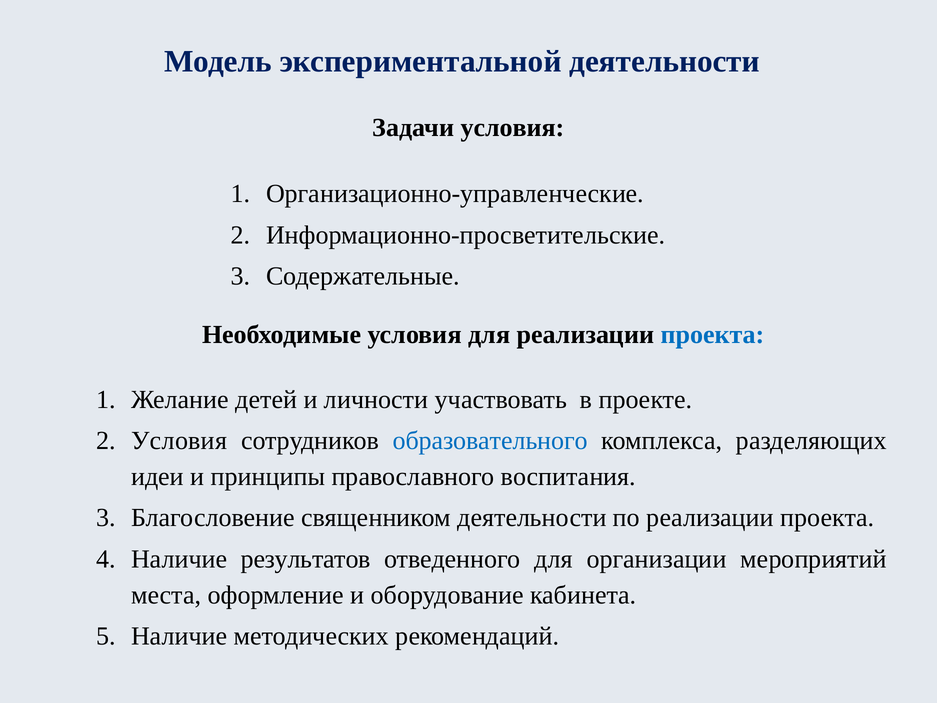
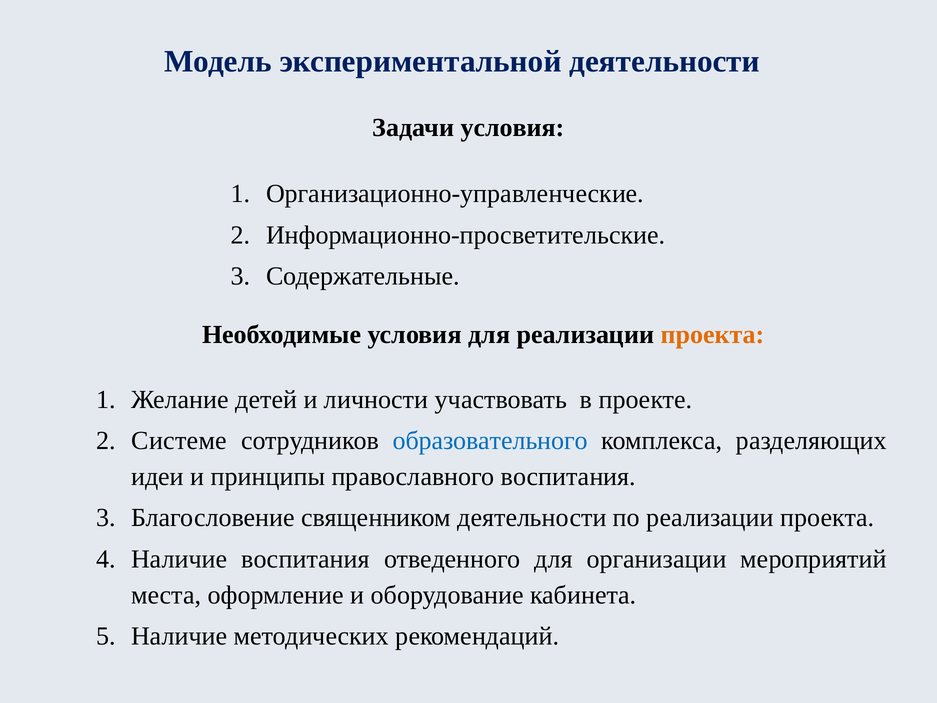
проекта colour: blue -> orange (713, 334)
Условия: Условия -> Системе (179, 441)
Наличие результатов: результатов -> воспитания (306, 559)
